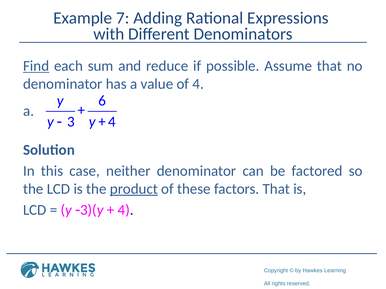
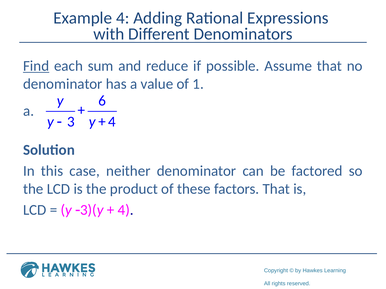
Example 7: 7 -> 4 (123, 18)
of 4: 4 -> 1 (198, 84)
product underline: present -> none (134, 189)
